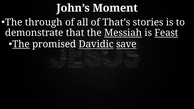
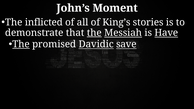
through: through -> inflicted (44, 22)
That’s: That’s -> King’s (116, 22)
the underline: none -> present (94, 33)
Feast: Feast -> Have (166, 33)
